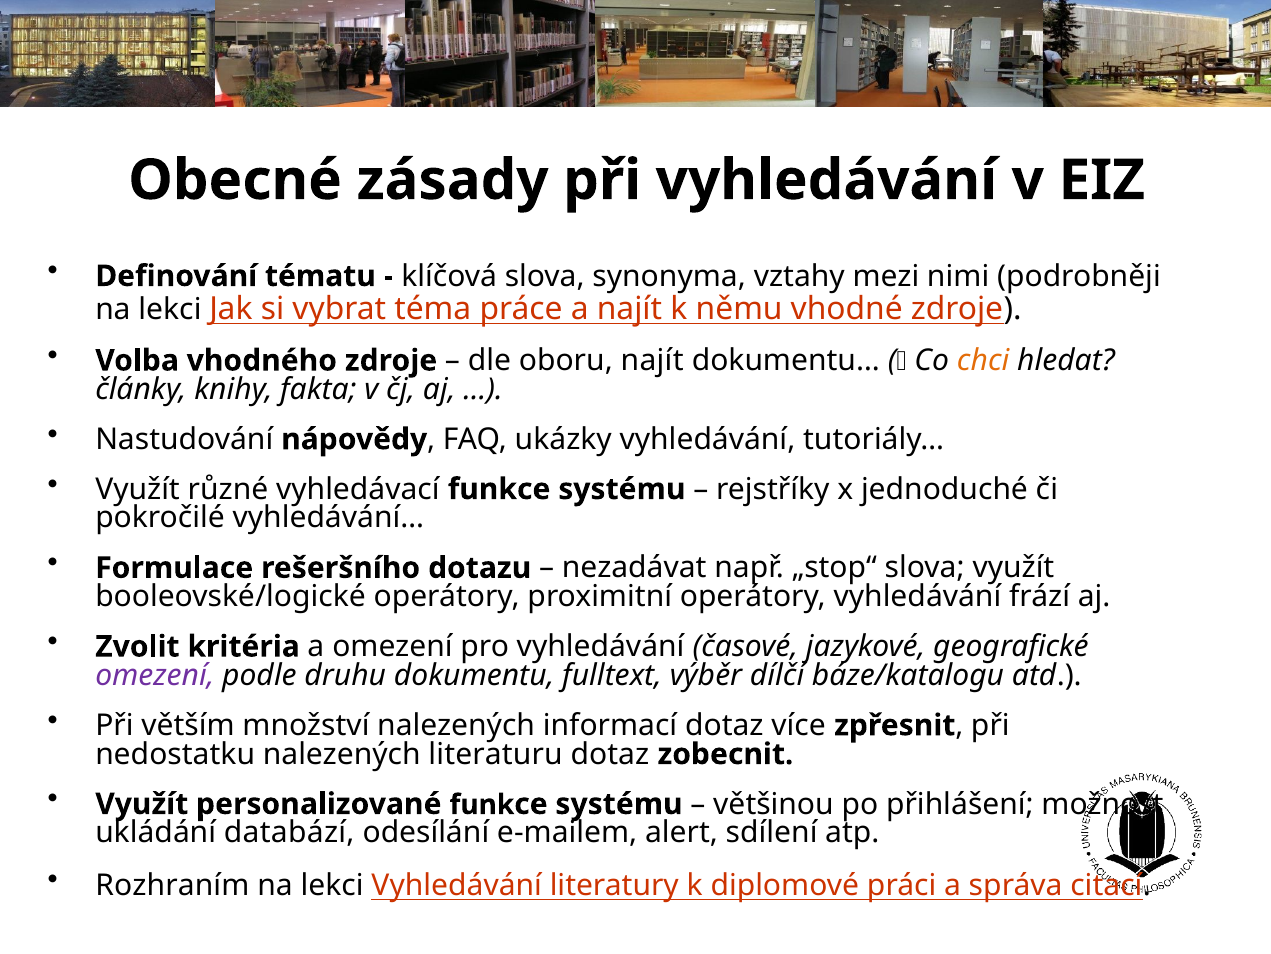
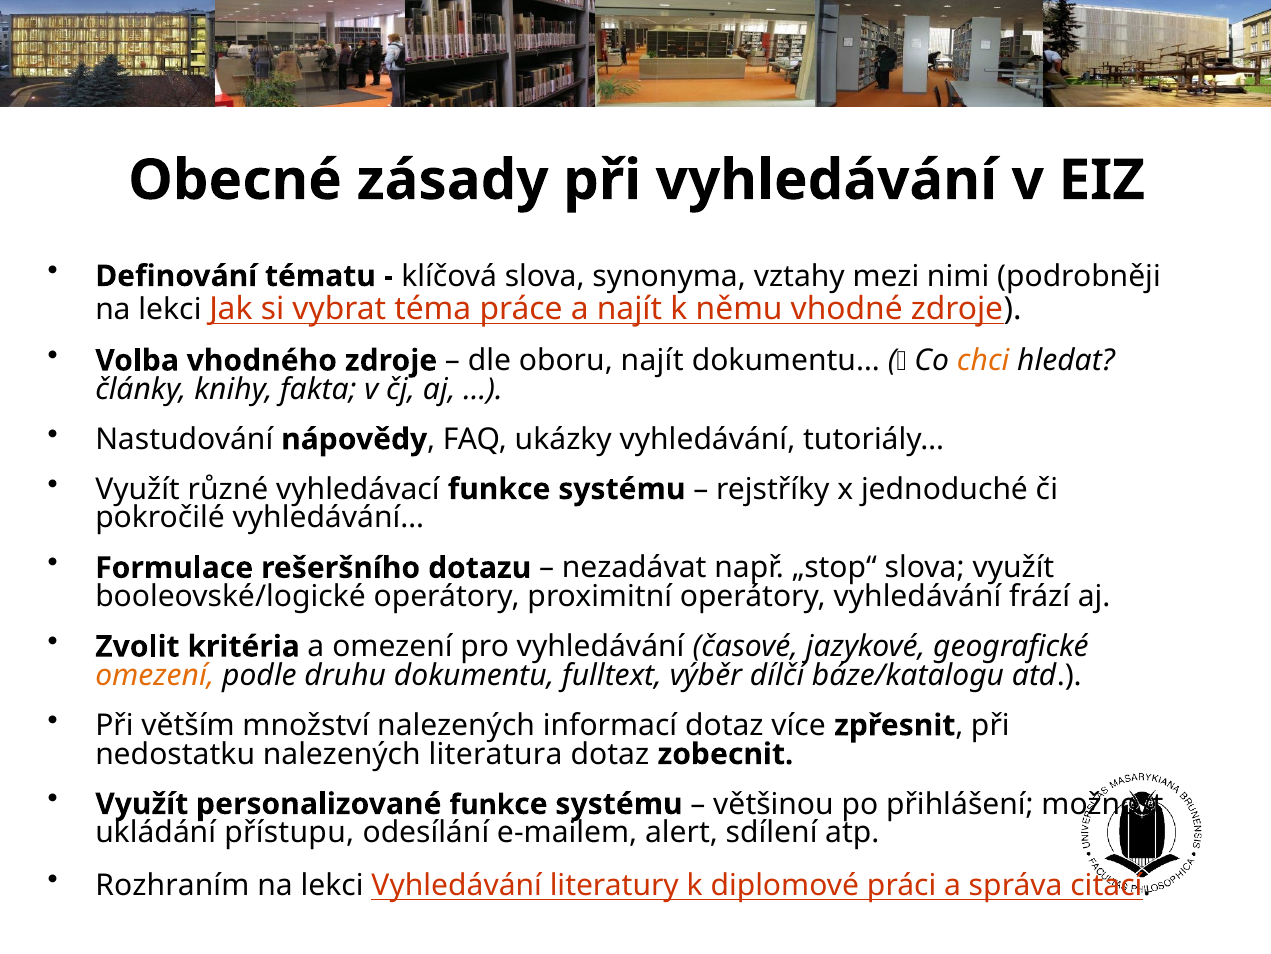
omezení colour: purple -> orange (155, 675)
literaturu: literaturu -> literatura (495, 754)
databází: databází -> přístupu (289, 832)
